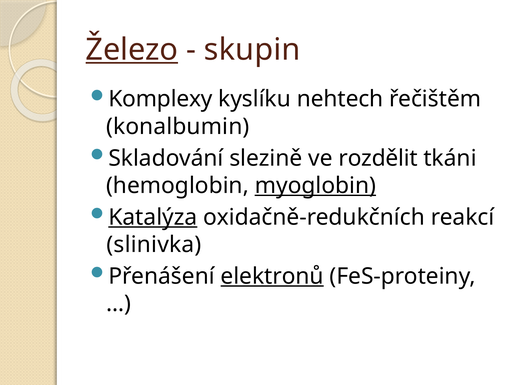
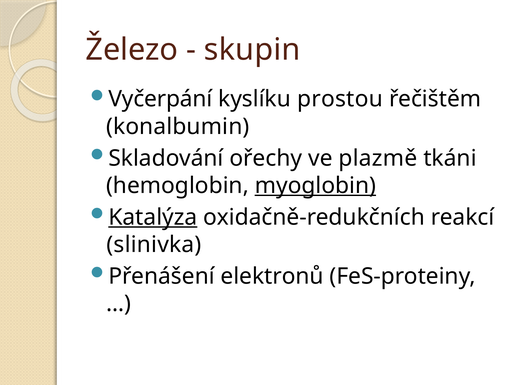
Železo underline: present -> none (132, 50)
Komplexy: Komplexy -> Vyčerpání (160, 99)
nehtech: nehtech -> prostou (340, 99)
slezině: slezině -> ořechy (266, 158)
rozdělit: rozdělit -> plazmě (378, 158)
elektronů underline: present -> none (272, 276)
